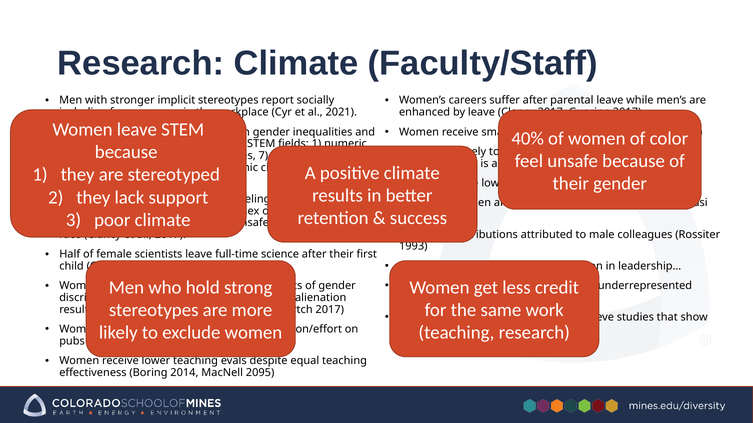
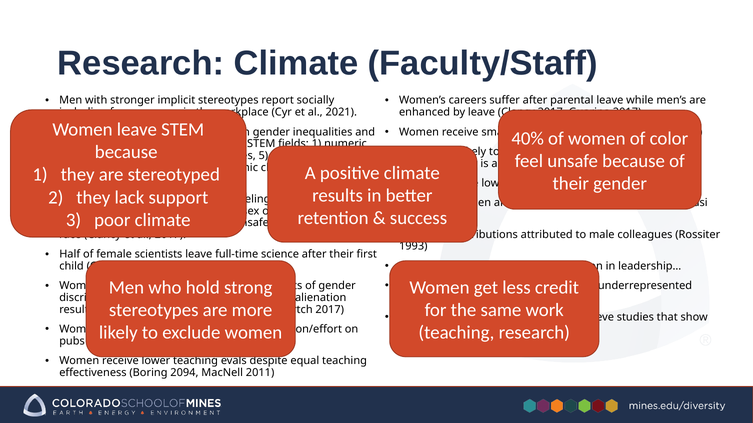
7: 7 -> 5 (263, 156)
2014: 2014 -> 2094 (184, 373)
2095: 2095 -> 2011 (260, 373)
